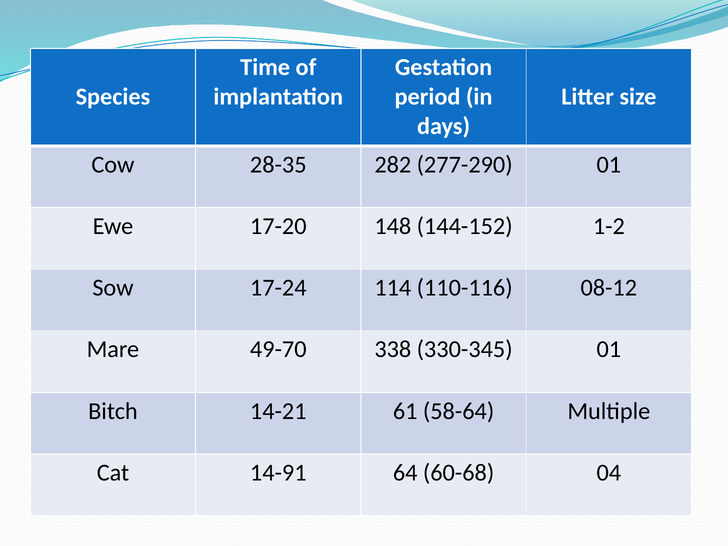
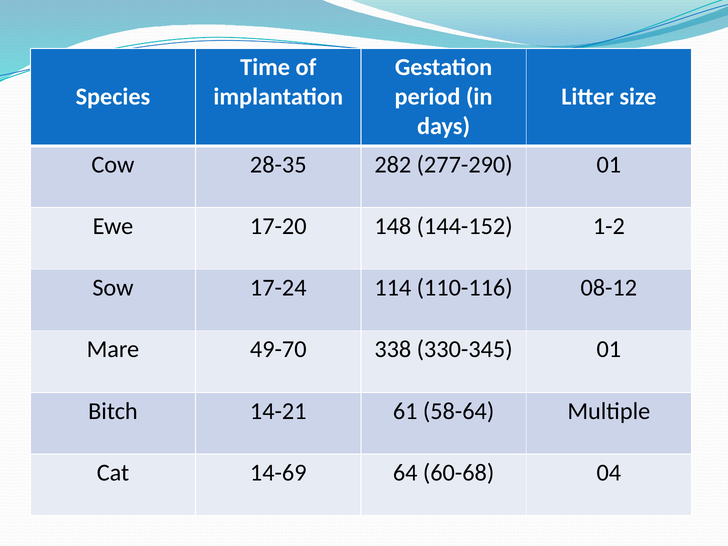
14-91: 14-91 -> 14-69 (278, 473)
